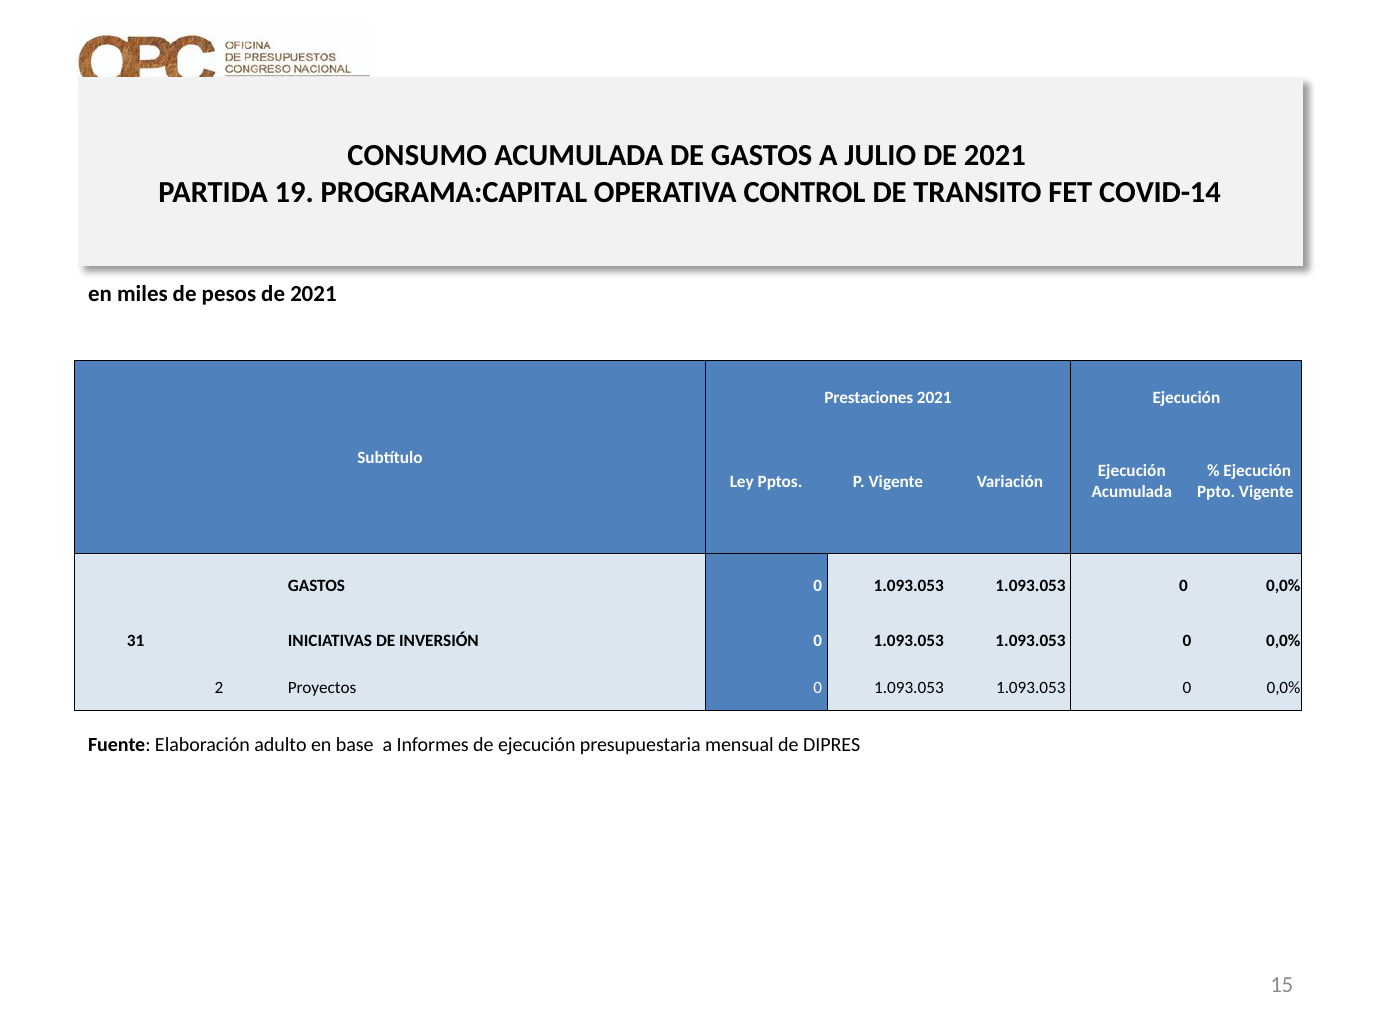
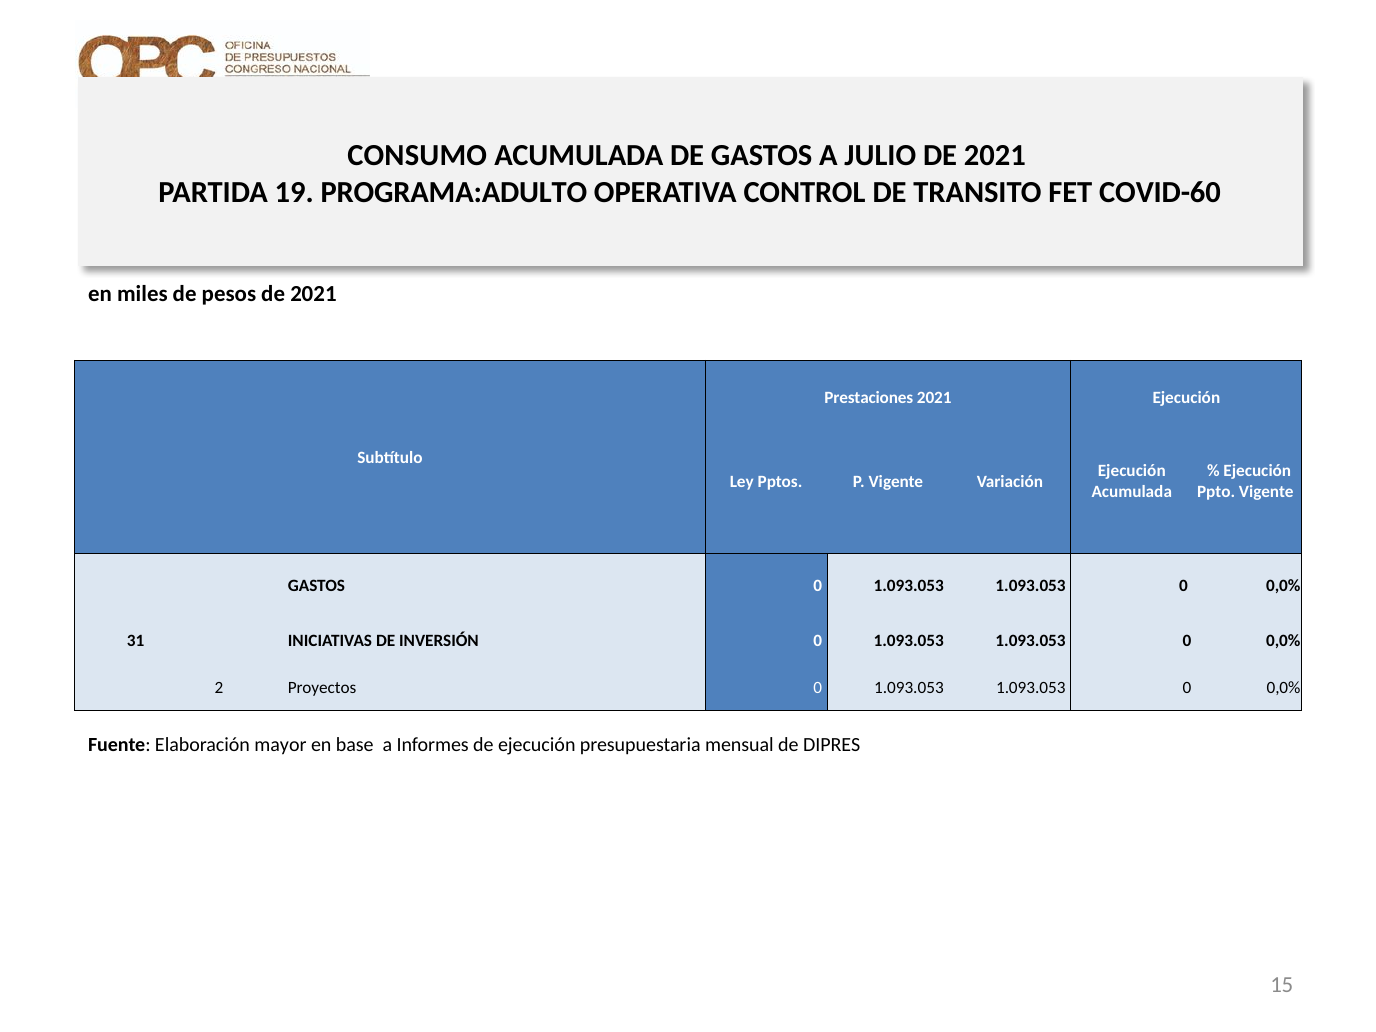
PROGRAMA:CAPITAL: PROGRAMA:CAPITAL -> PROGRAMA:ADULTO (454, 192)
COVID-14: COVID-14 -> COVID-60 (1160, 192)
adulto: adulto -> mayor (280, 745)
